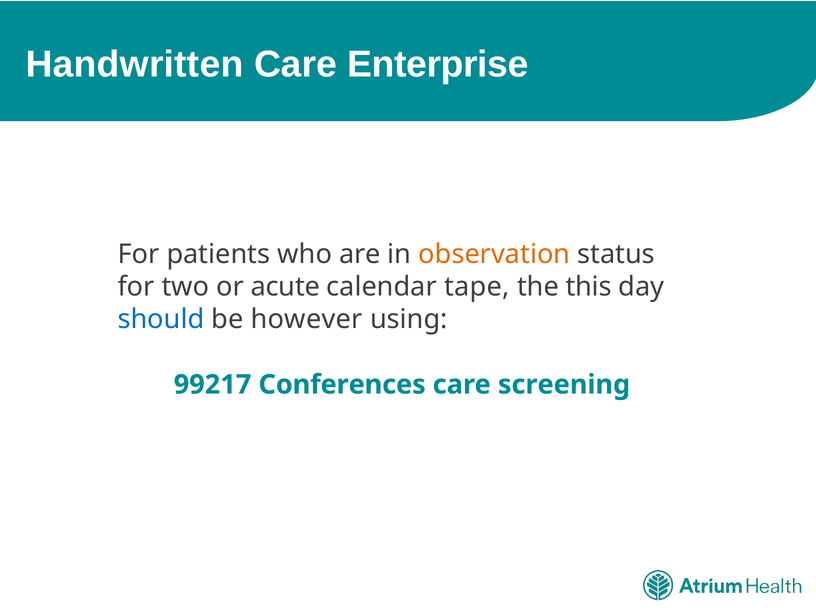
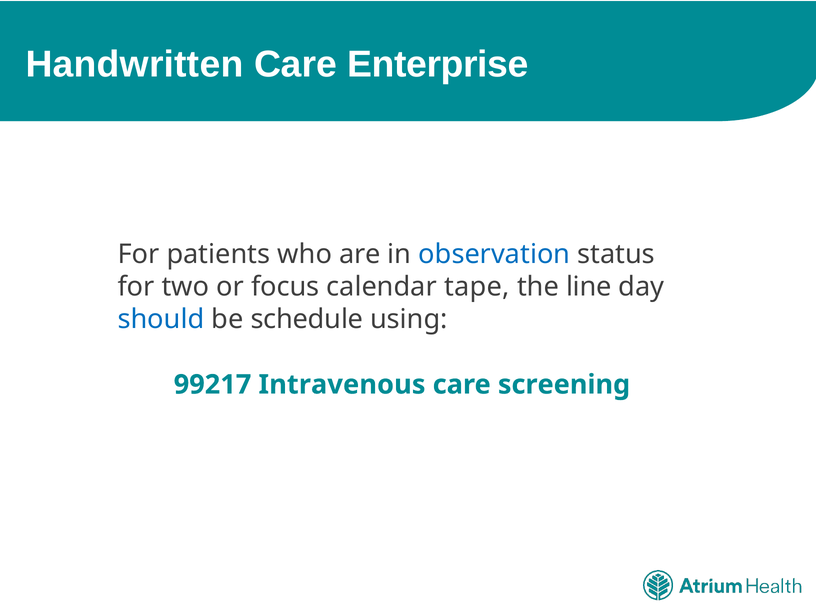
observation colour: orange -> blue (494, 254)
acute: acute -> focus (285, 287)
this: this -> line (589, 287)
however: however -> schedule (307, 319)
Conferences: Conferences -> Intravenous (342, 385)
